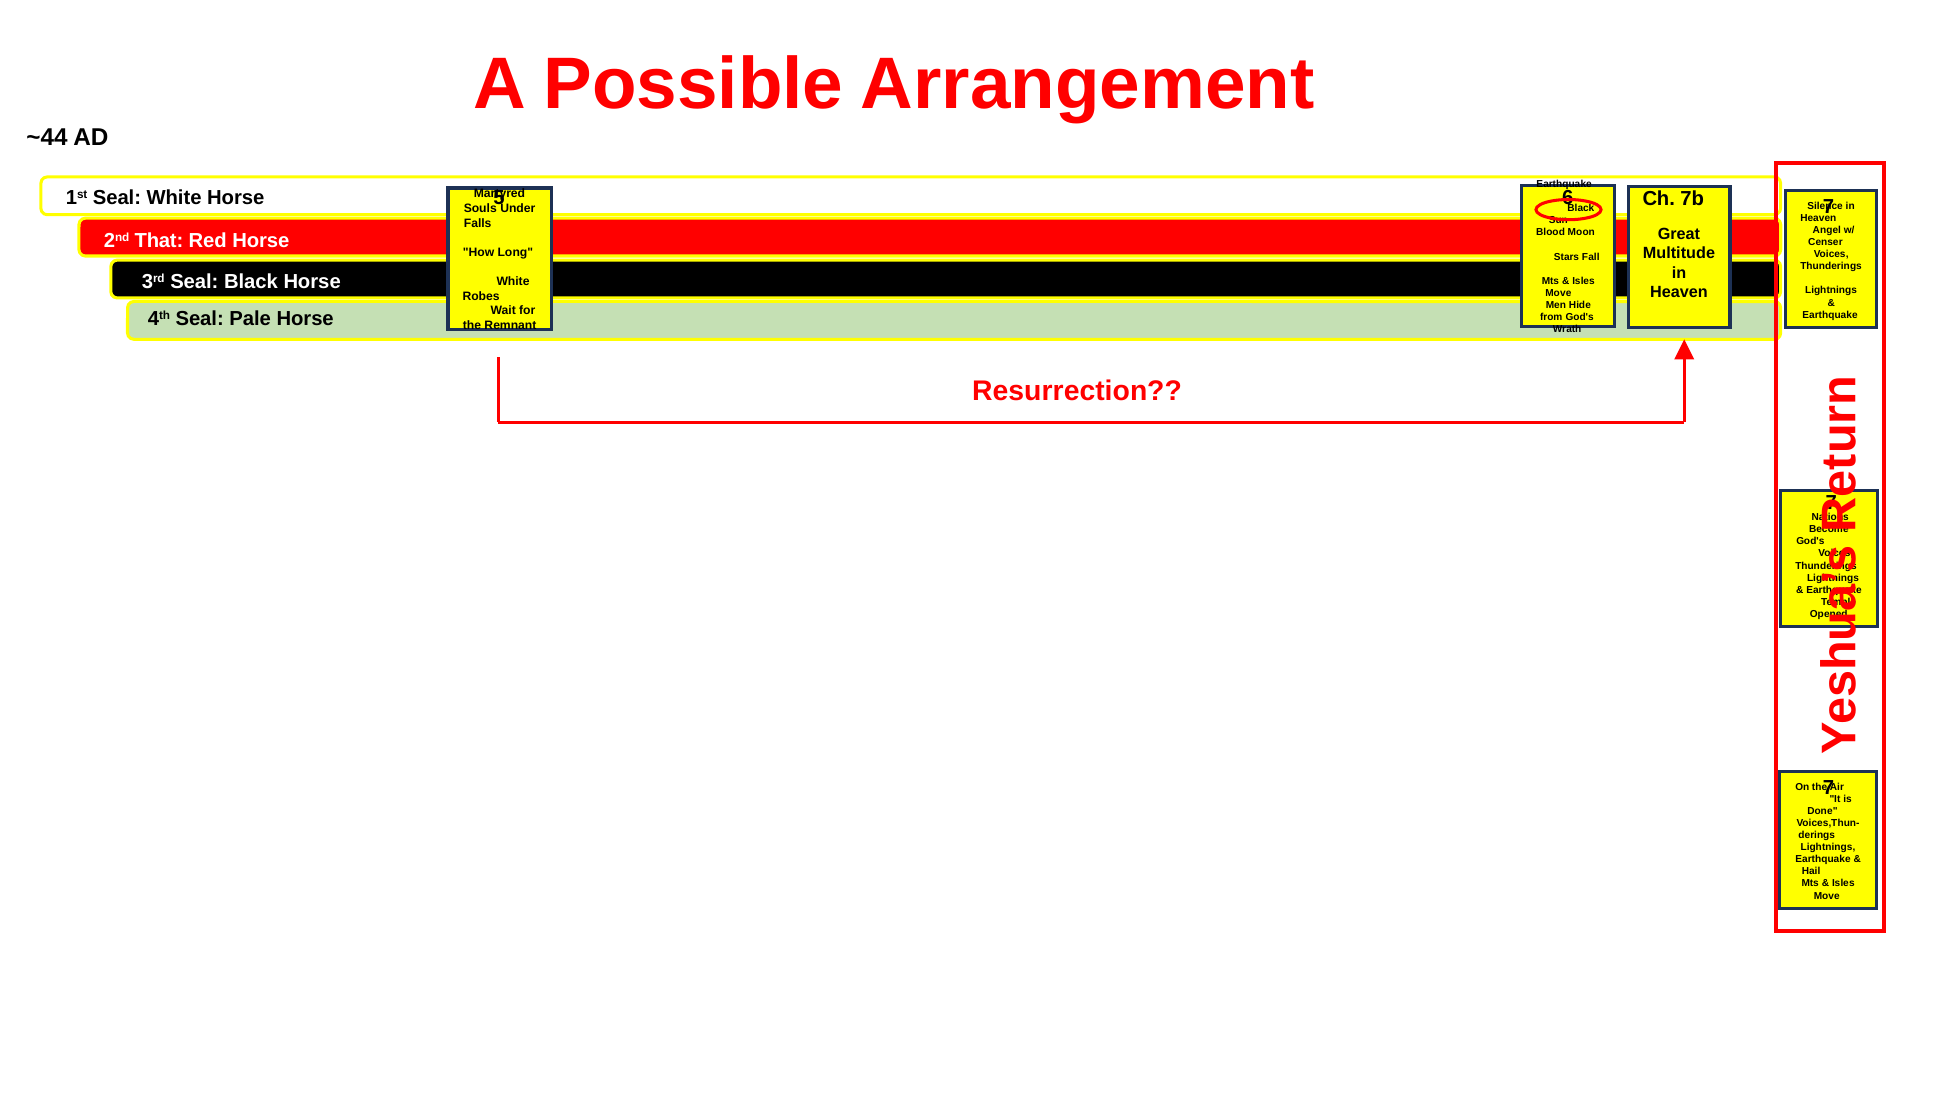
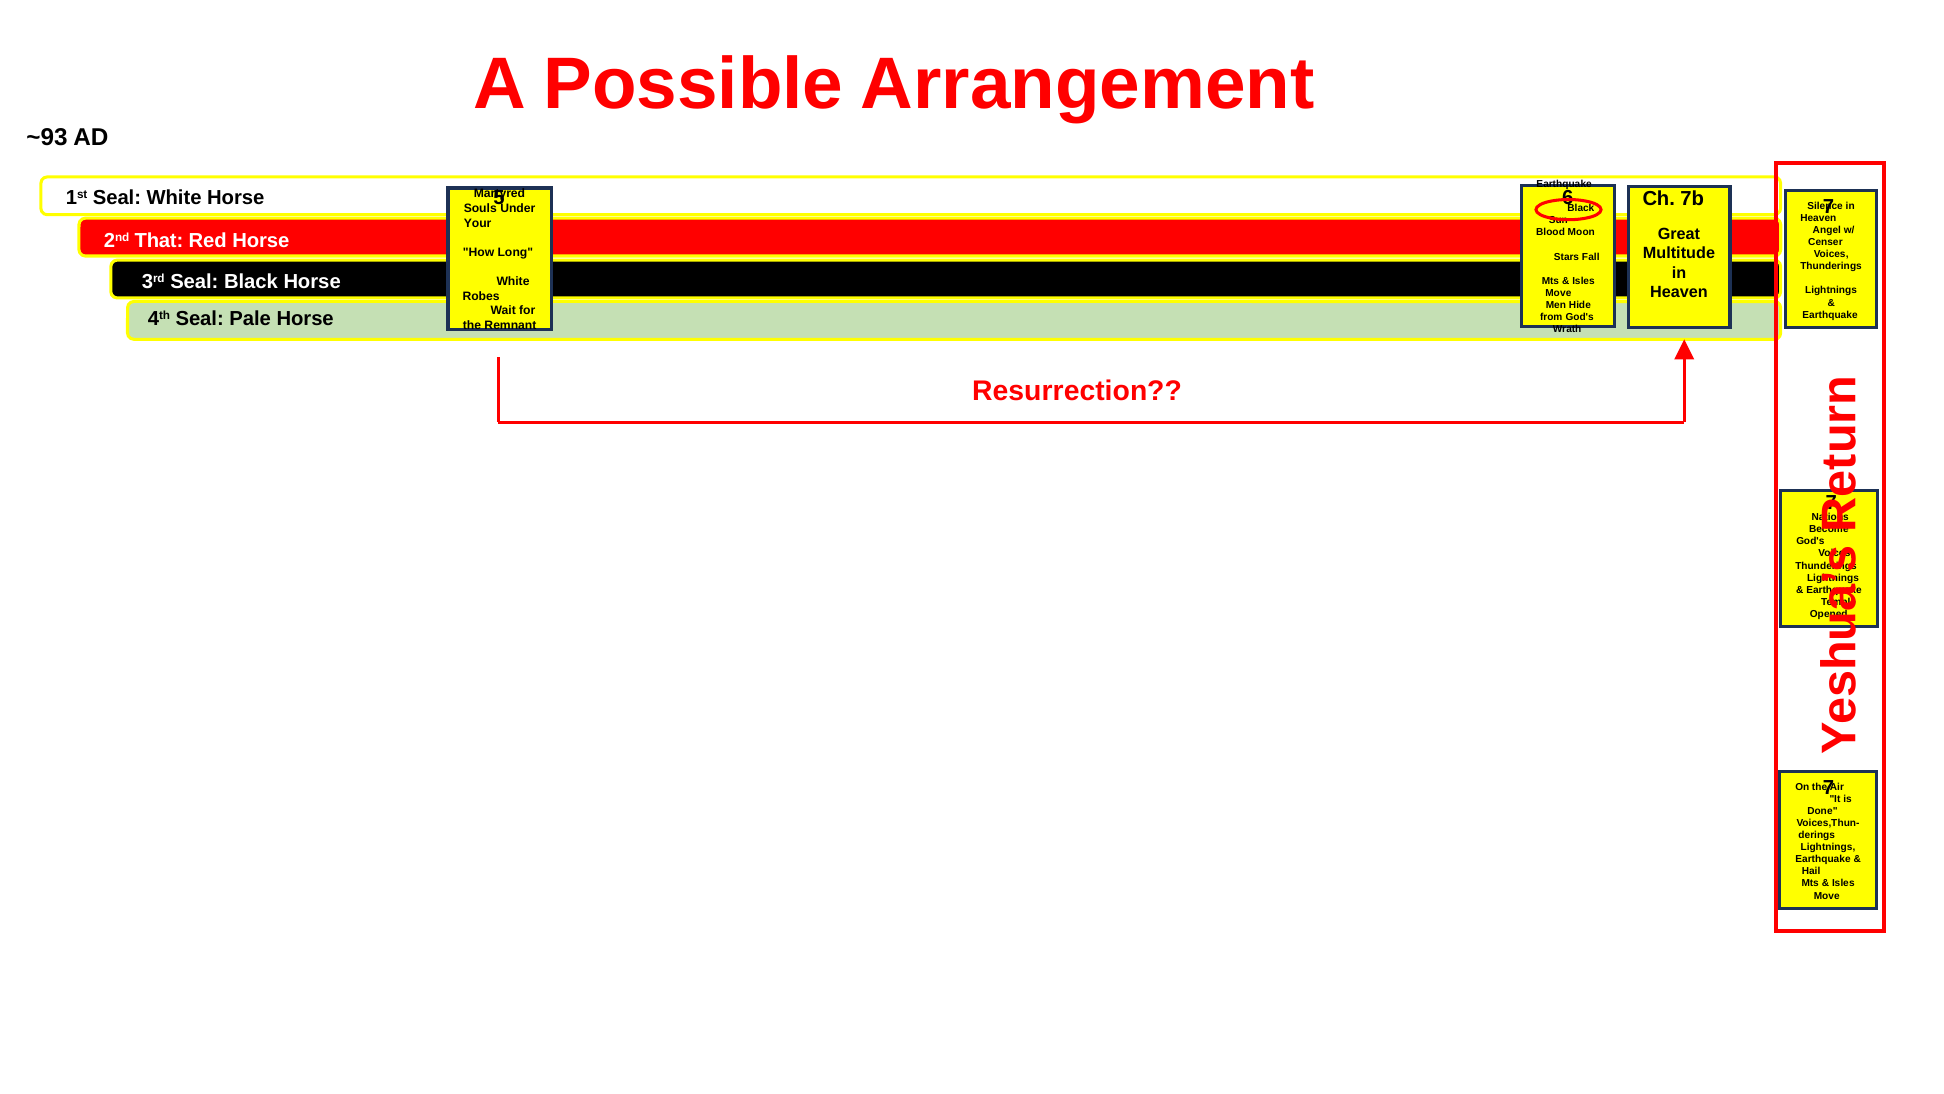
~44: ~44 -> ~93 (47, 138)
Falls: Falls -> Your (478, 223)
